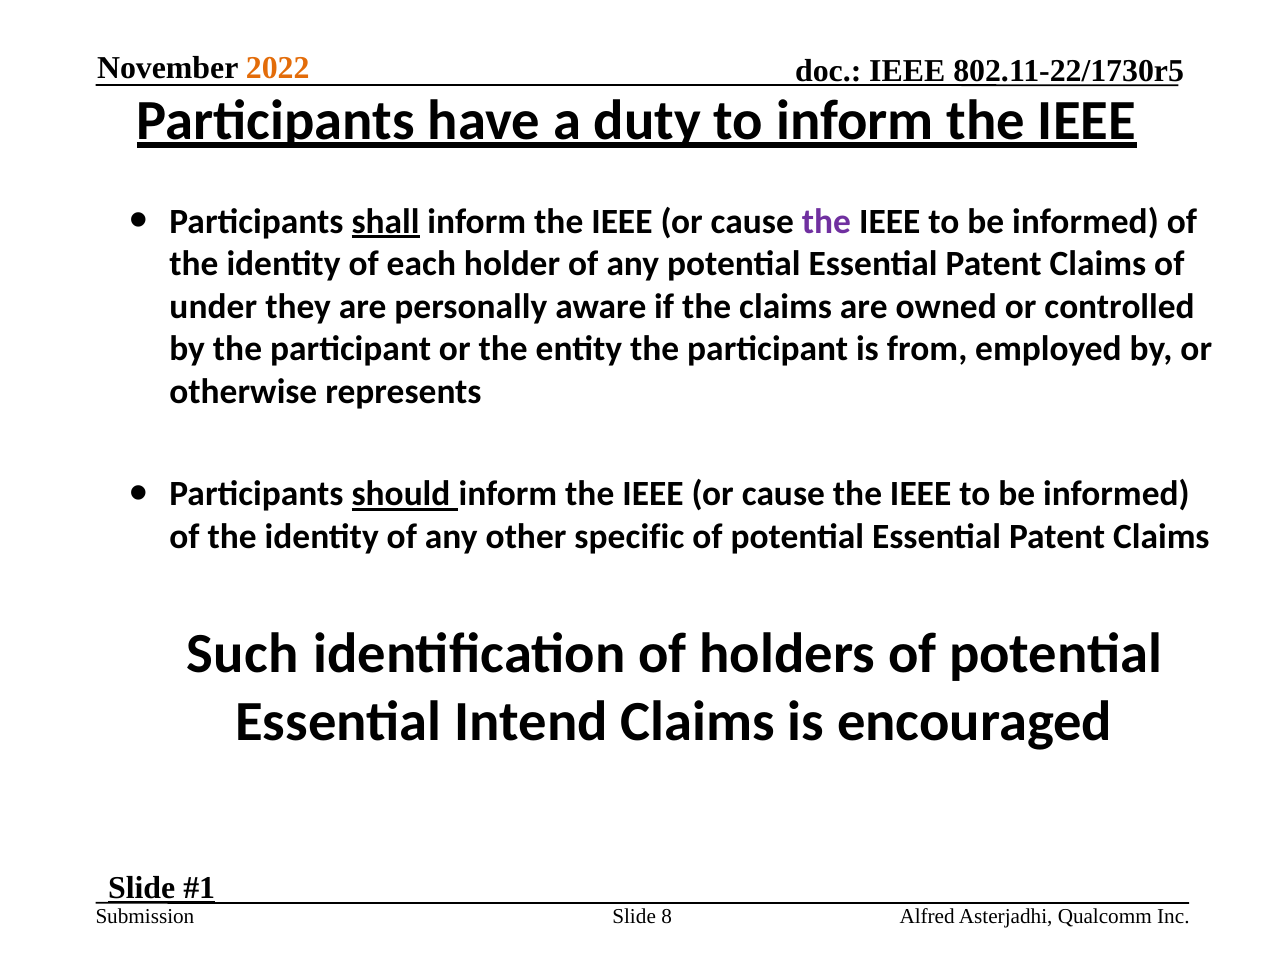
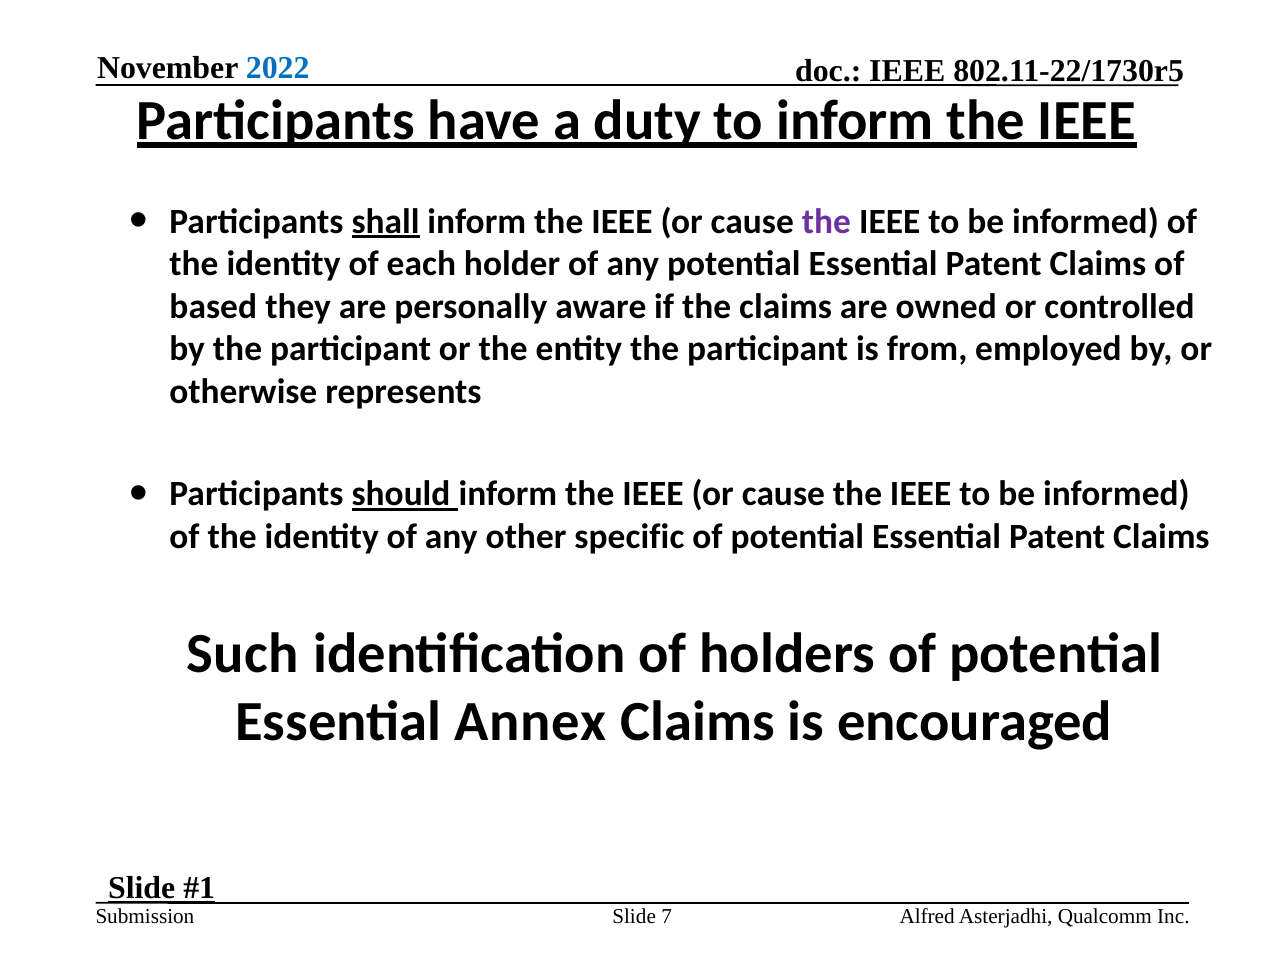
2022 colour: orange -> blue (278, 68)
under: under -> based (213, 306)
Intend: Intend -> Annex (531, 721)
8: 8 -> 7 (667, 916)
